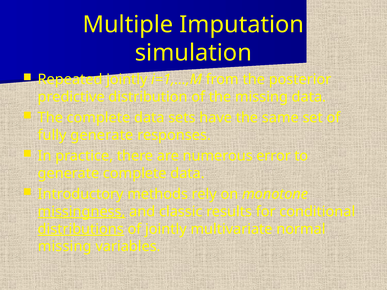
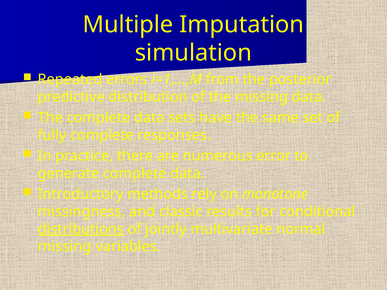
Repeated jointly: jointly -> errors (127, 79)
fully generate: generate -> complete (102, 135)
missingness underline: present -> none (82, 212)
